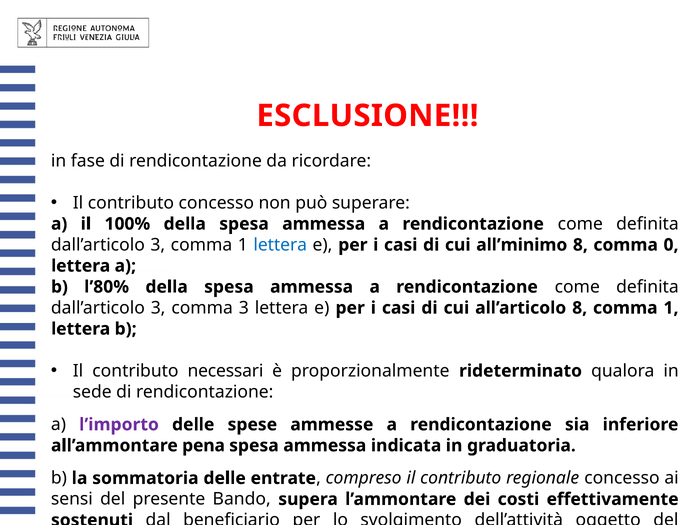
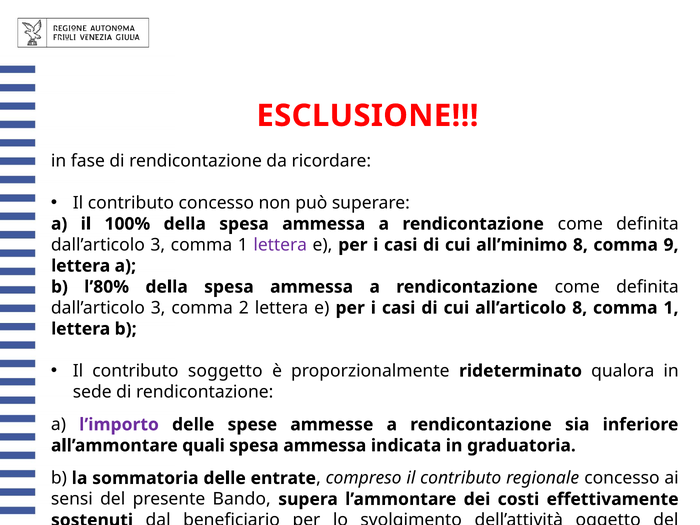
lettera colour: blue -> purple (280, 245)
0: 0 -> 9 (671, 245)
comma 3: 3 -> 2 (244, 308)
necessari: necessari -> soggetto (225, 371)
pena: pena -> quali (204, 446)
